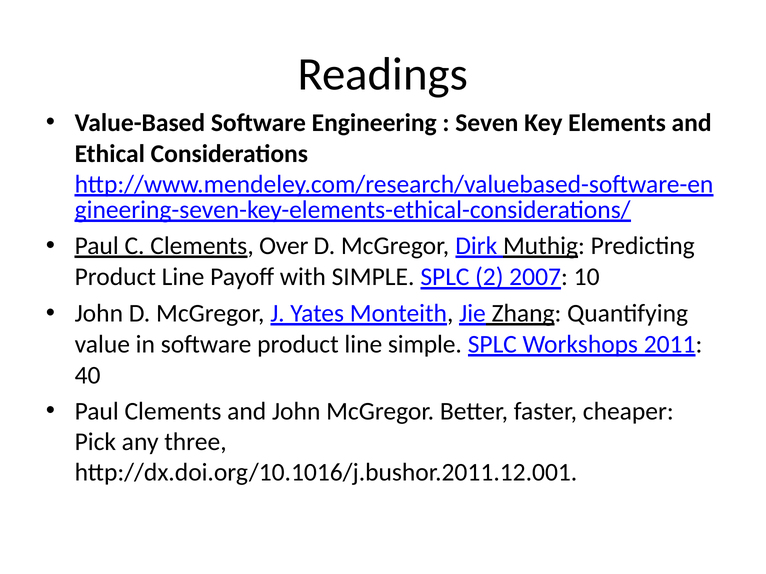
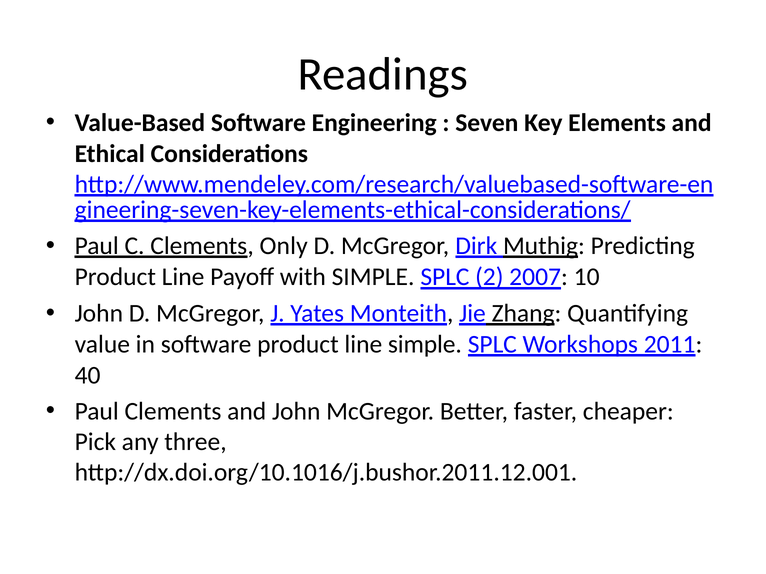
Over: Over -> Only (284, 246)
